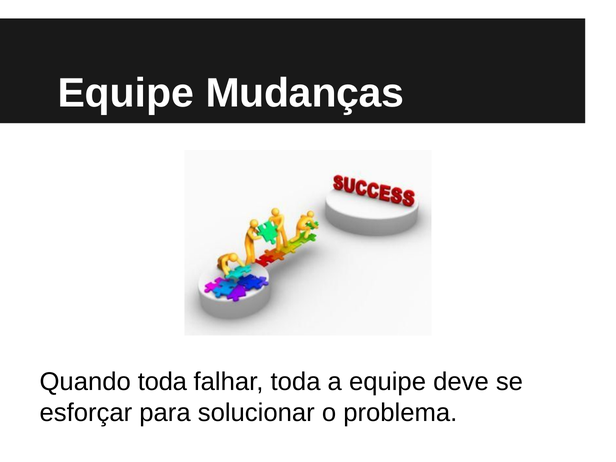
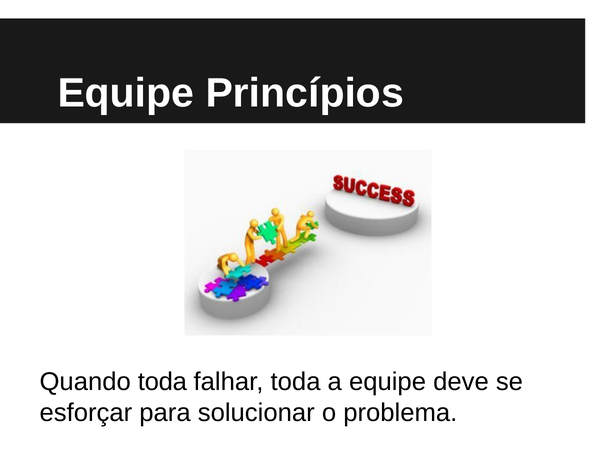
Mudanças: Mudanças -> Princípios (305, 93)
